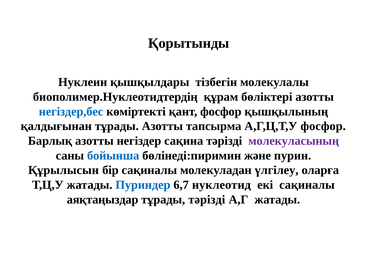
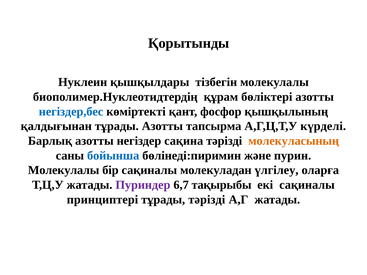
А,Г,Ц,Т,У фосфор: фосфор -> күрделі (323, 126)
молекуласының colour: purple -> orange (294, 141)
Құрылысын: Құрылысын -> Молекулалы (64, 170)
Пуриндер colour: blue -> purple (143, 185)
нуклеотид: нуклеотид -> тақырыбы (222, 185)
аяқтаңыздар: аяқтаңыздар -> принциптері (102, 200)
